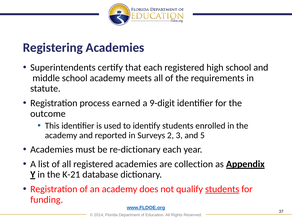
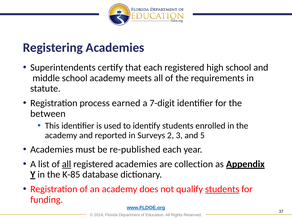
9-digit: 9-digit -> 7-digit (162, 103)
outcome: outcome -> between (48, 114)
re-dictionary: re-dictionary -> re-published (135, 149)
all underline: none -> present (67, 164)
K-21: K-21 -> K-85 (71, 175)
